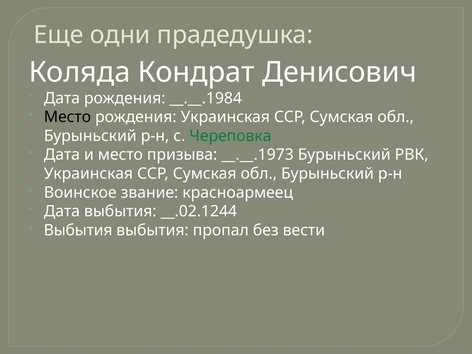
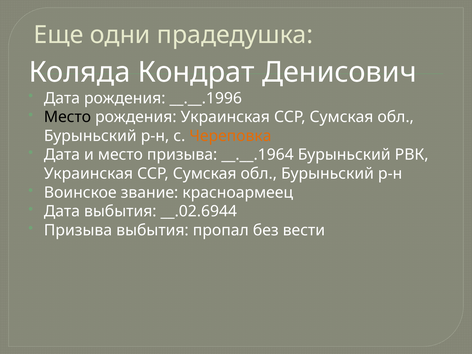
__.__.1984: __.__.1984 -> __.__.1996 (206, 98)
Череповка colour: green -> orange (230, 136)
__.__.1973: __.__.1973 -> __.__.1964 (258, 155)
__.02.1244: __.02.1244 -> __.02.6944 (199, 211)
Выбытия: Выбытия -> Призыва (78, 230)
